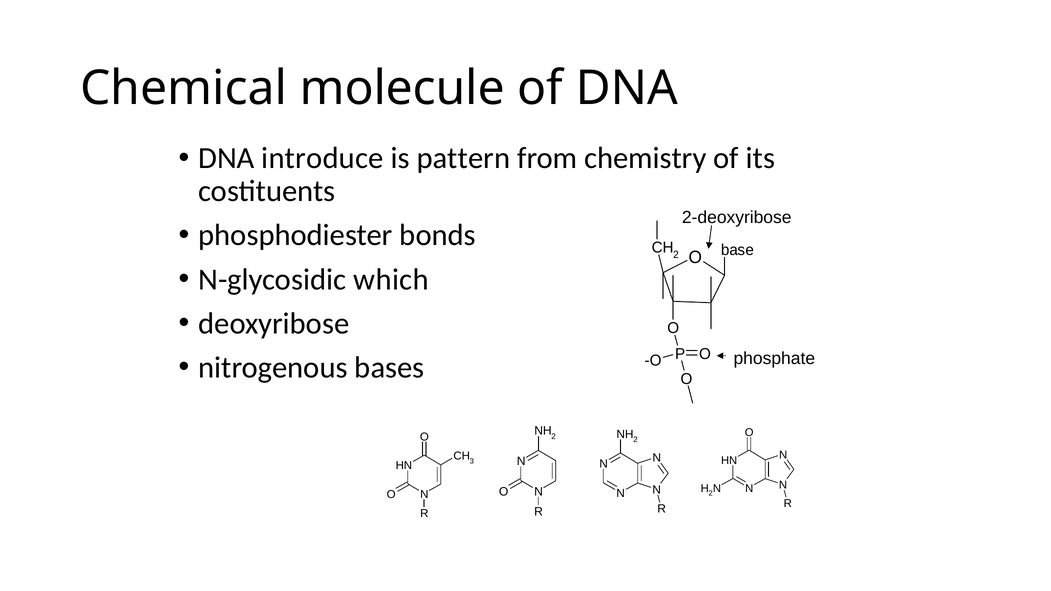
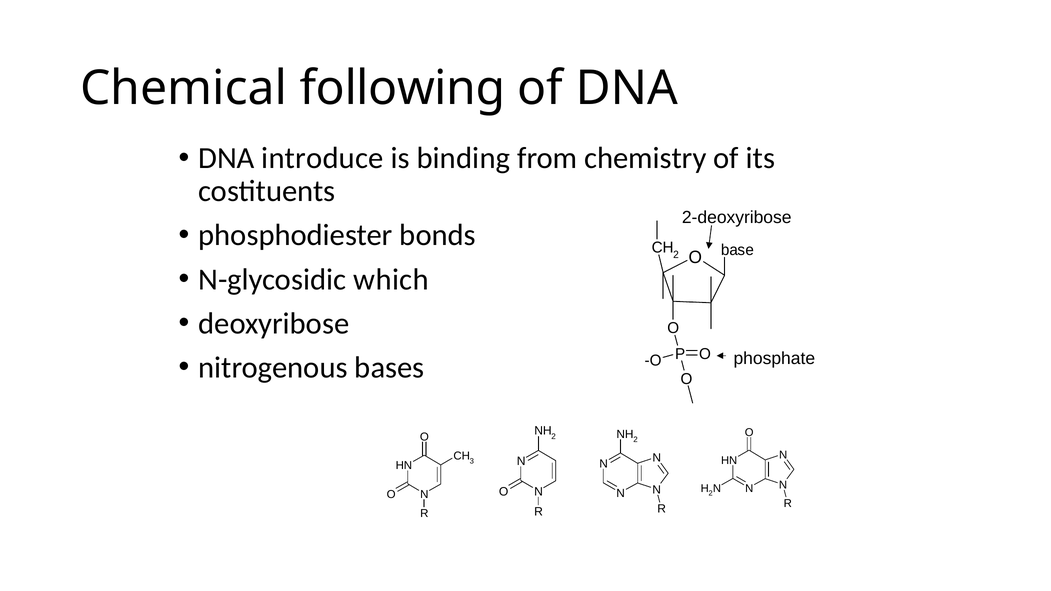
molecule: molecule -> following (403, 88)
pattern: pattern -> binding (463, 158)
